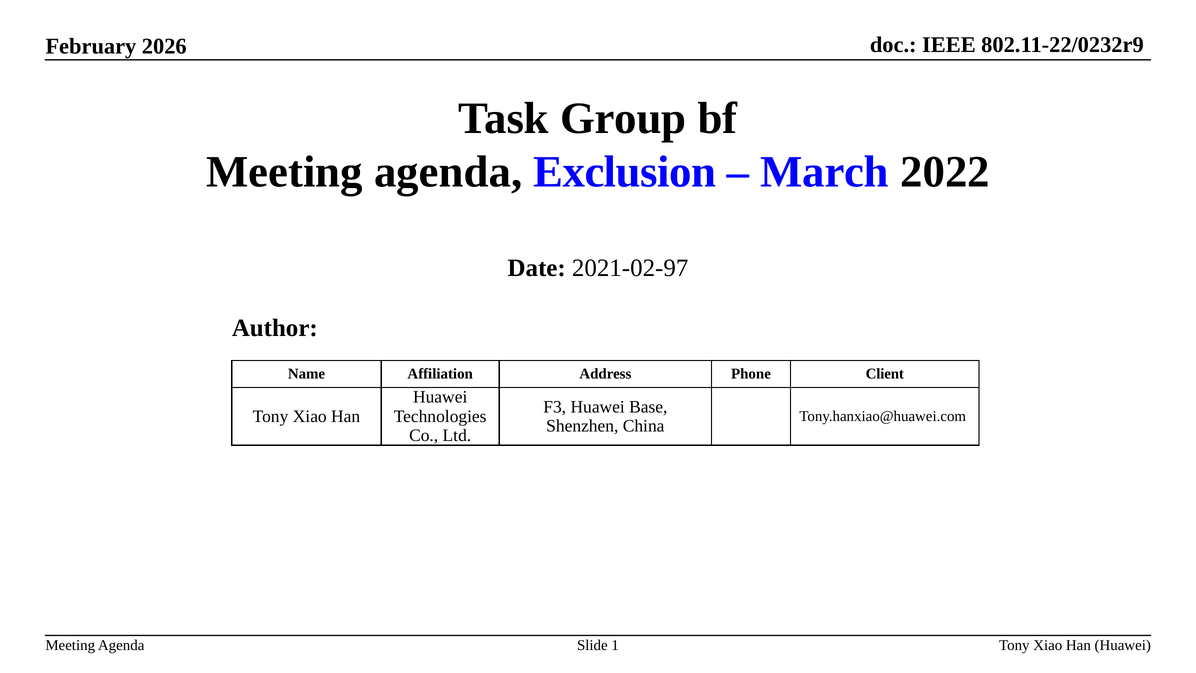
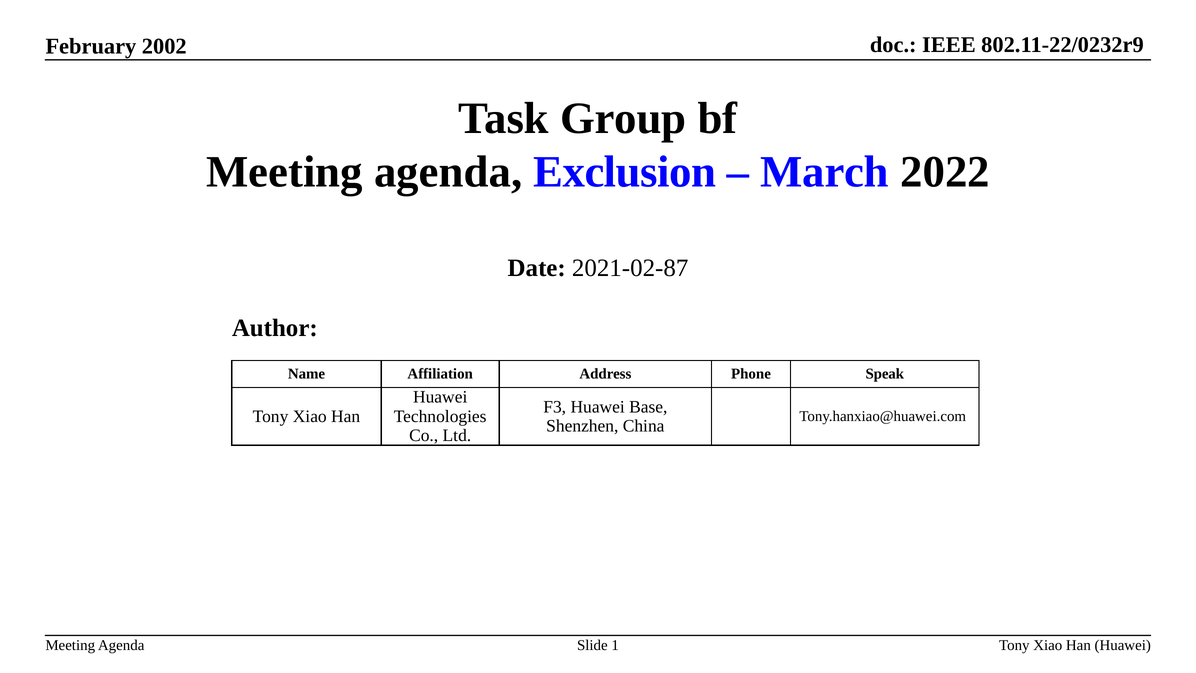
2026: 2026 -> 2002 (164, 46)
2021-02-97: 2021-02-97 -> 2021-02-87 (630, 268)
Client: Client -> Speak (885, 374)
